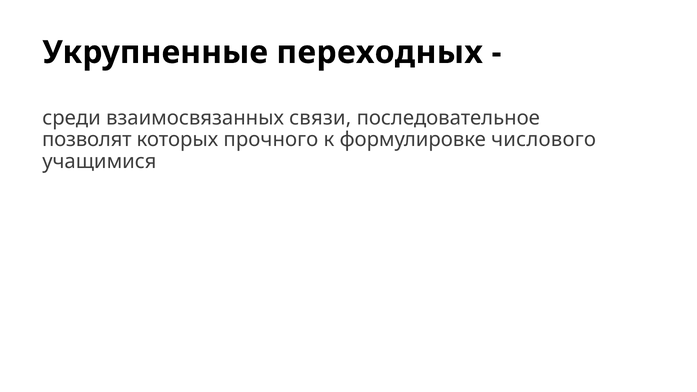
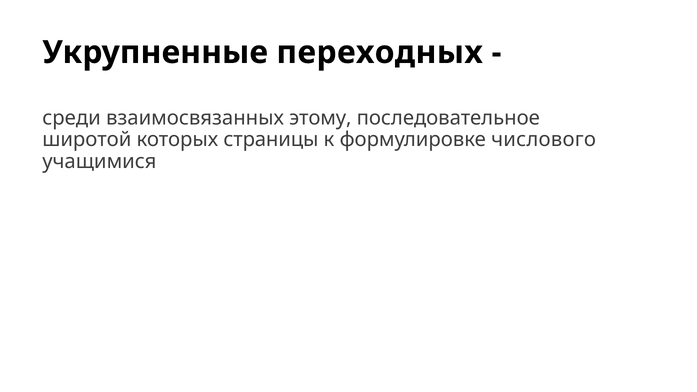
связи: связи -> этому (320, 118)
позволят: позволят -> широтой (87, 140)
прочного: прочного -> страницы (271, 140)
